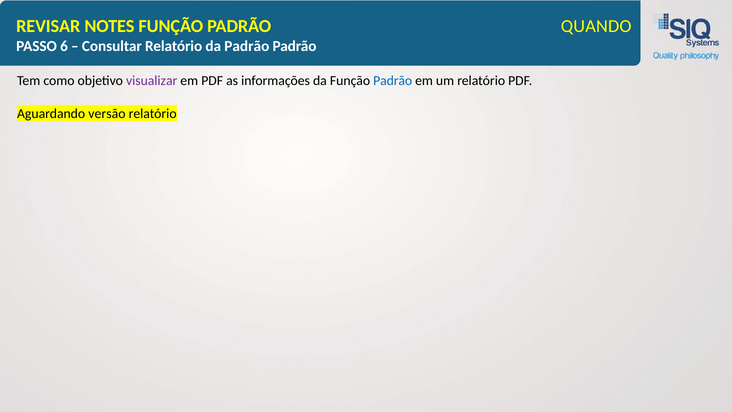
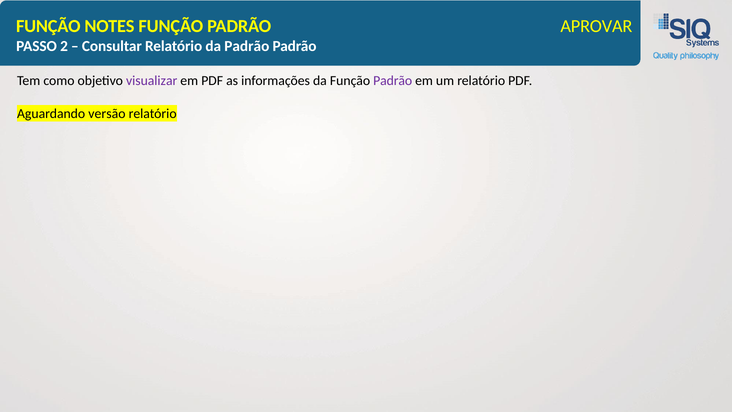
REVISAR: REVISAR -> FUNÇÃO (48, 26)
QUANDO: QUANDO -> APROVAR (596, 26)
6: 6 -> 2 (64, 46)
Padrão colour: blue -> purple (393, 81)
